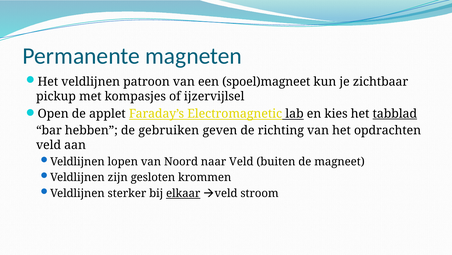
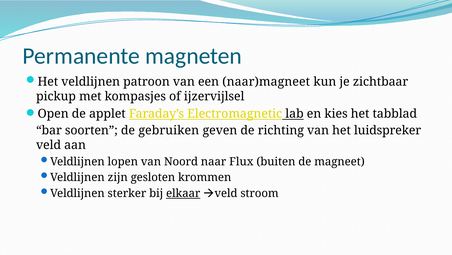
spoel)magneet: spoel)magneet -> naar)magneet (266, 82)
tabblad underline: present -> none (395, 113)
hebben: hebben -> soorten (91, 130)
opdrachten: opdrachten -> luidspreker (388, 130)
naar Veld: Veld -> Flux (241, 161)
